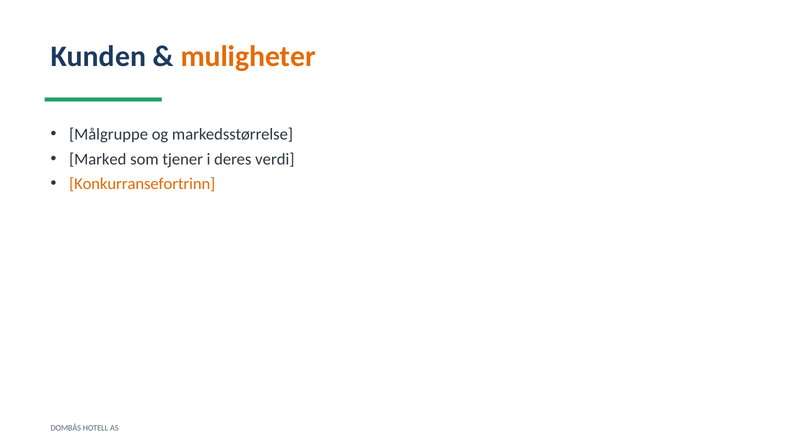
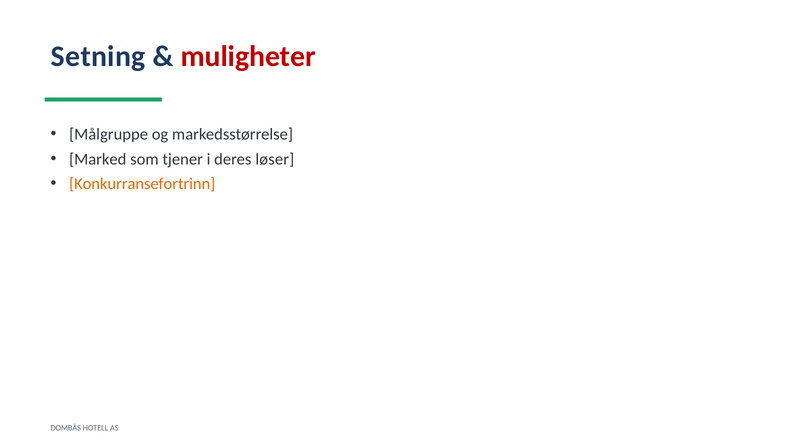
Kunden: Kunden -> Setning (98, 57)
muligheter colour: orange -> red (248, 57)
verdi: verdi -> løser (275, 159)
